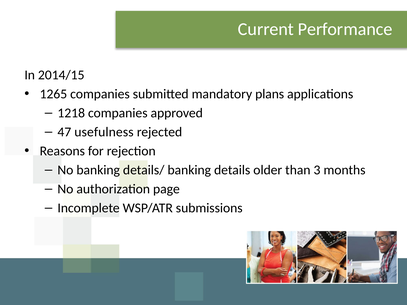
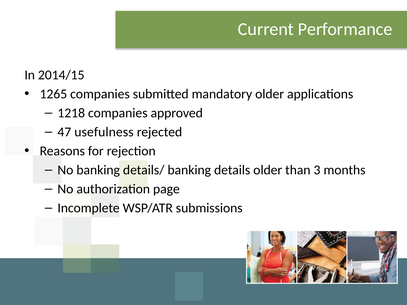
mandatory plans: plans -> older (270, 94)
